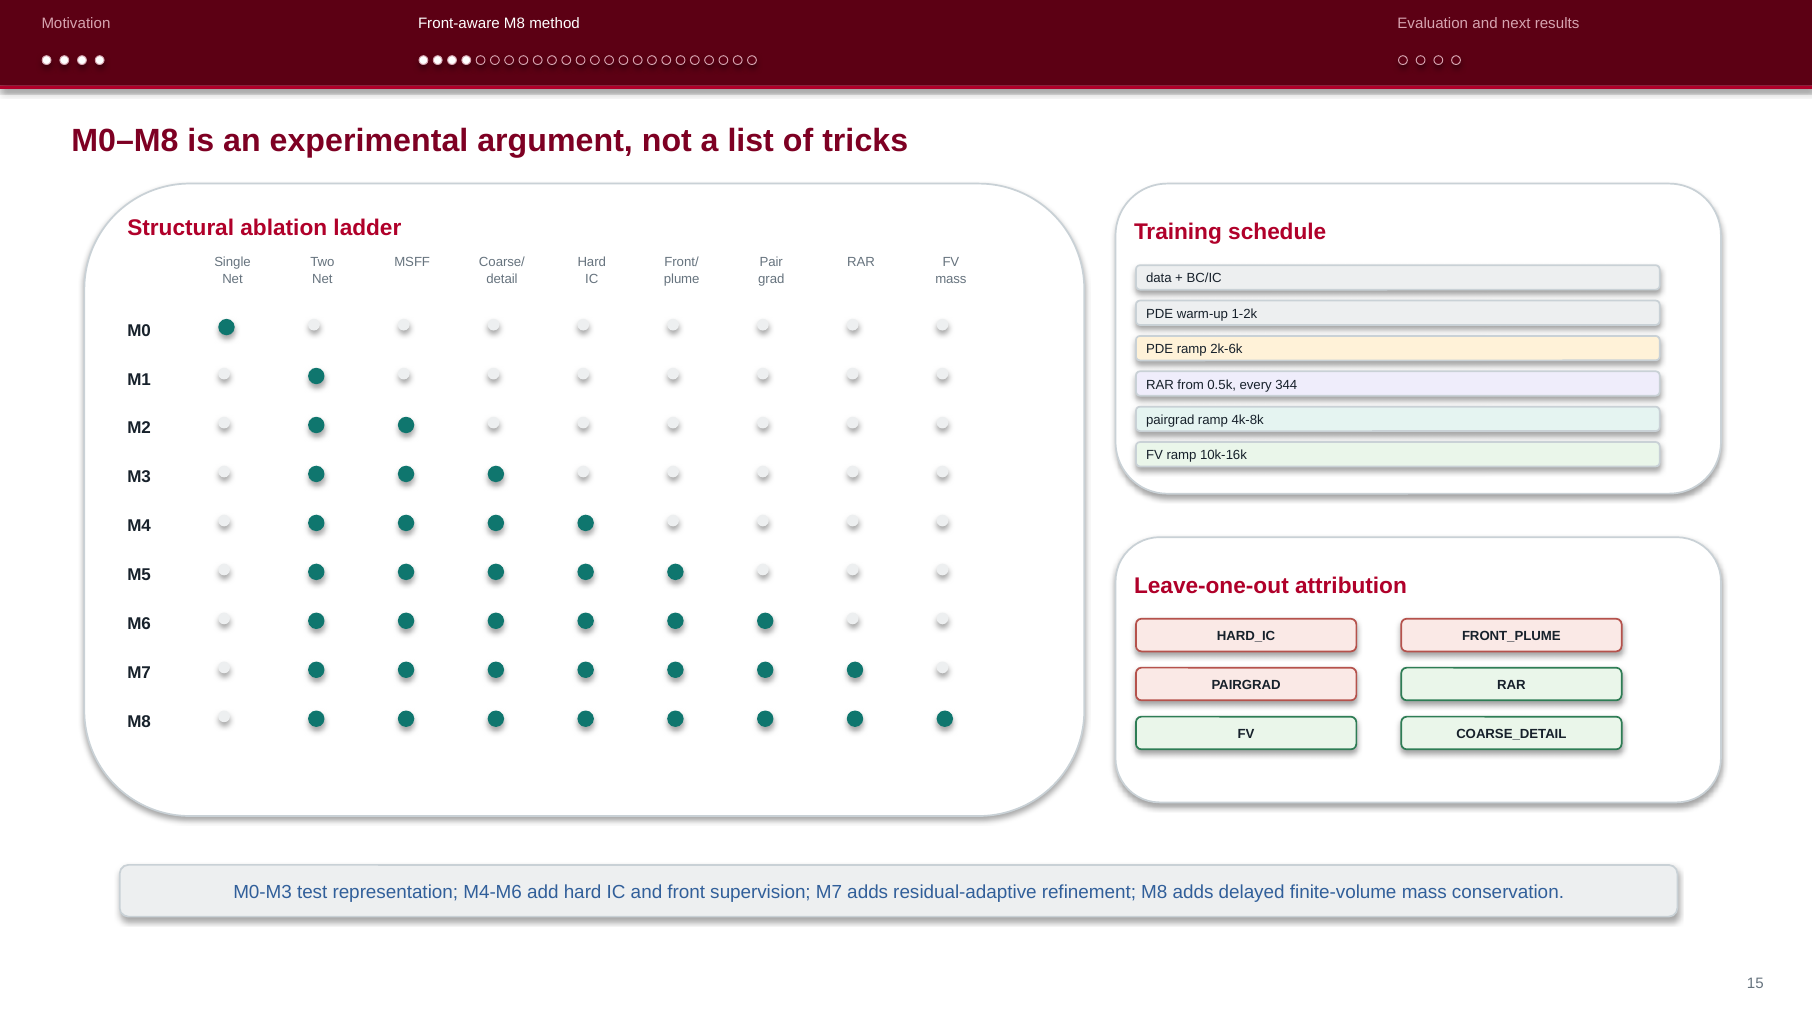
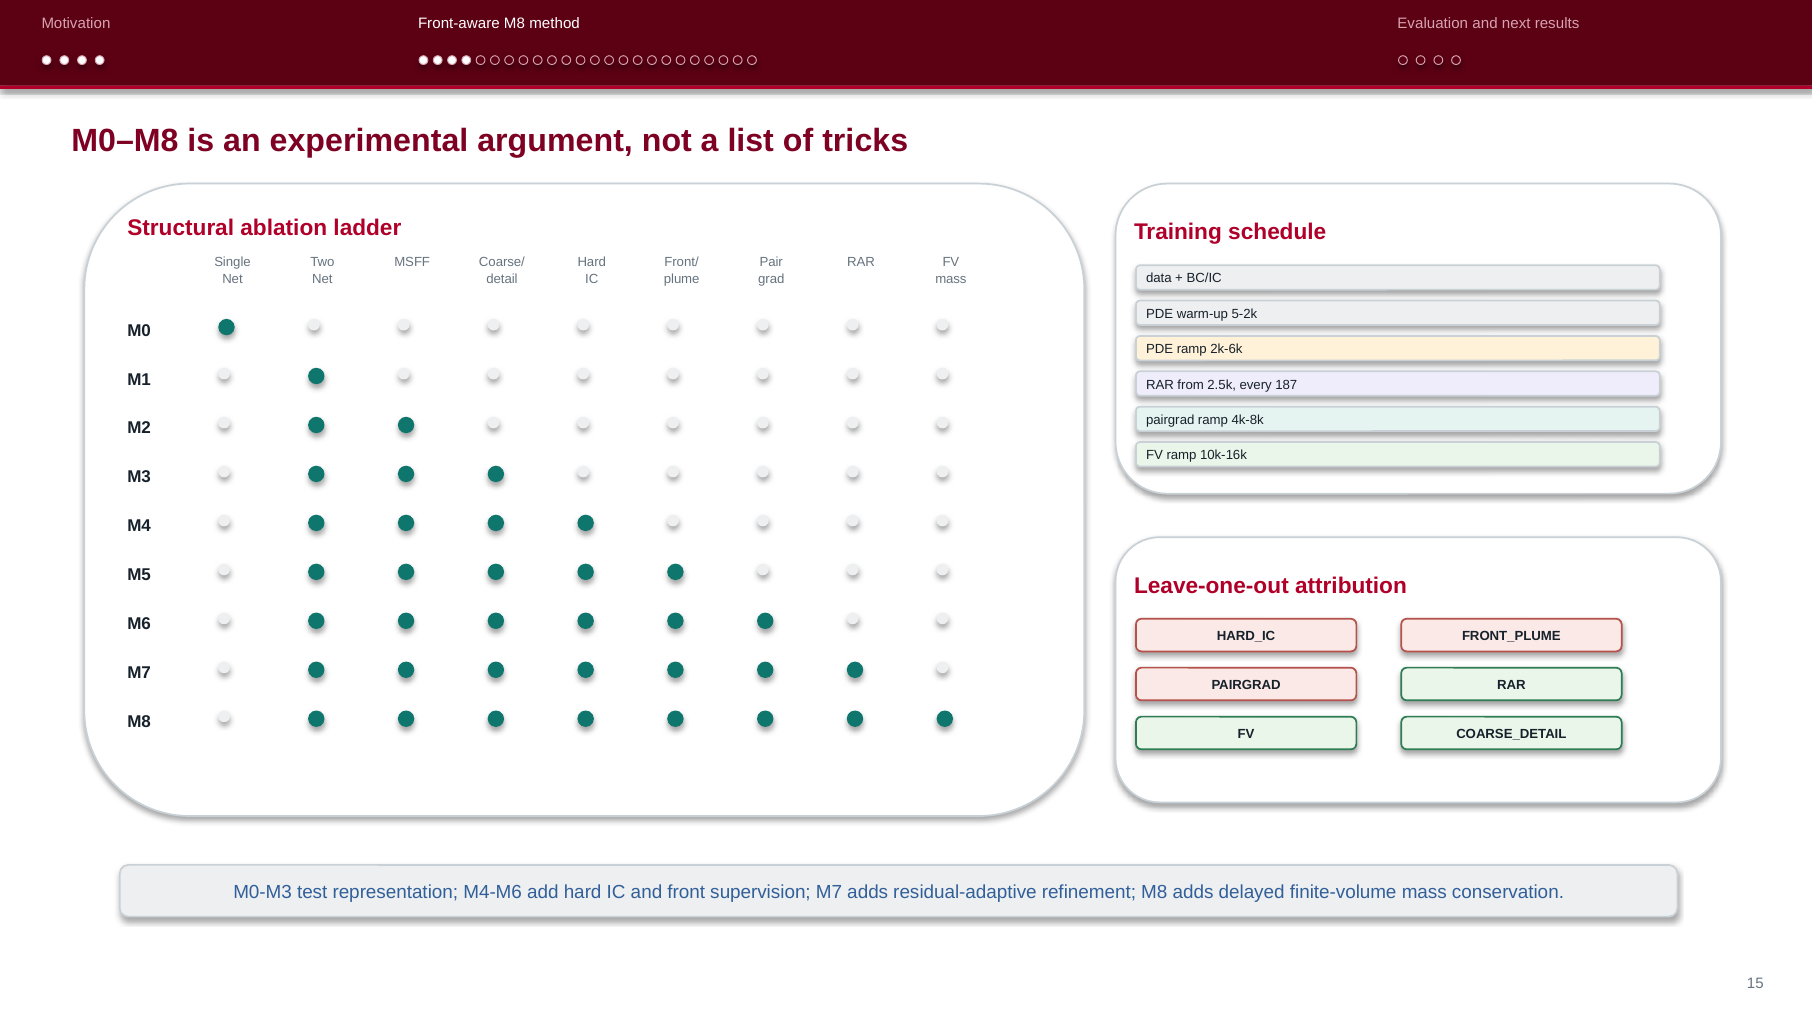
1-2k: 1-2k -> 5-2k (1244, 314)
0.5k: 0.5k -> 2.5k (1222, 385)
344: 344 -> 187 (1286, 385)
